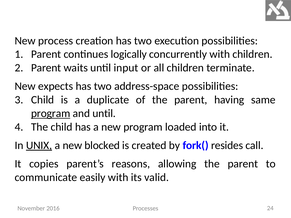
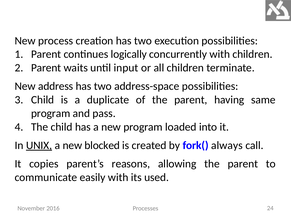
expects: expects -> address (56, 86)
program underline: present -> none (51, 114)
and until: until -> pass (104, 114)
resides: resides -> always (227, 146)
valid: valid -> used (157, 178)
